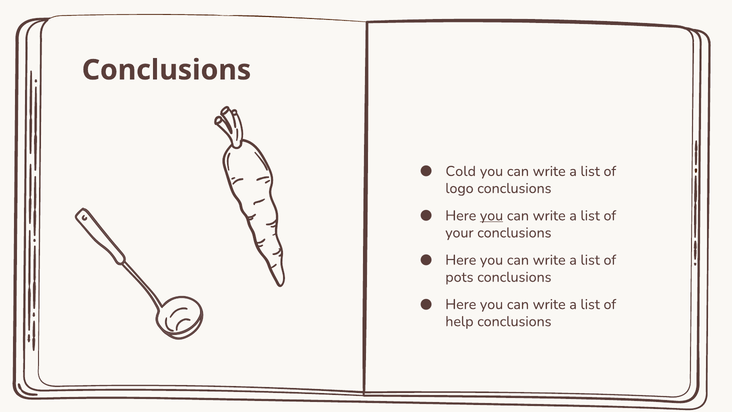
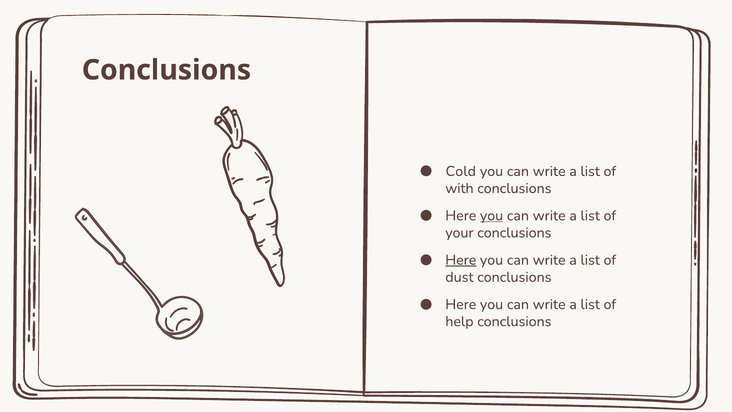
logo: logo -> with (459, 188)
Here underline: none -> present (461, 260)
pots: pots -> dust (459, 277)
